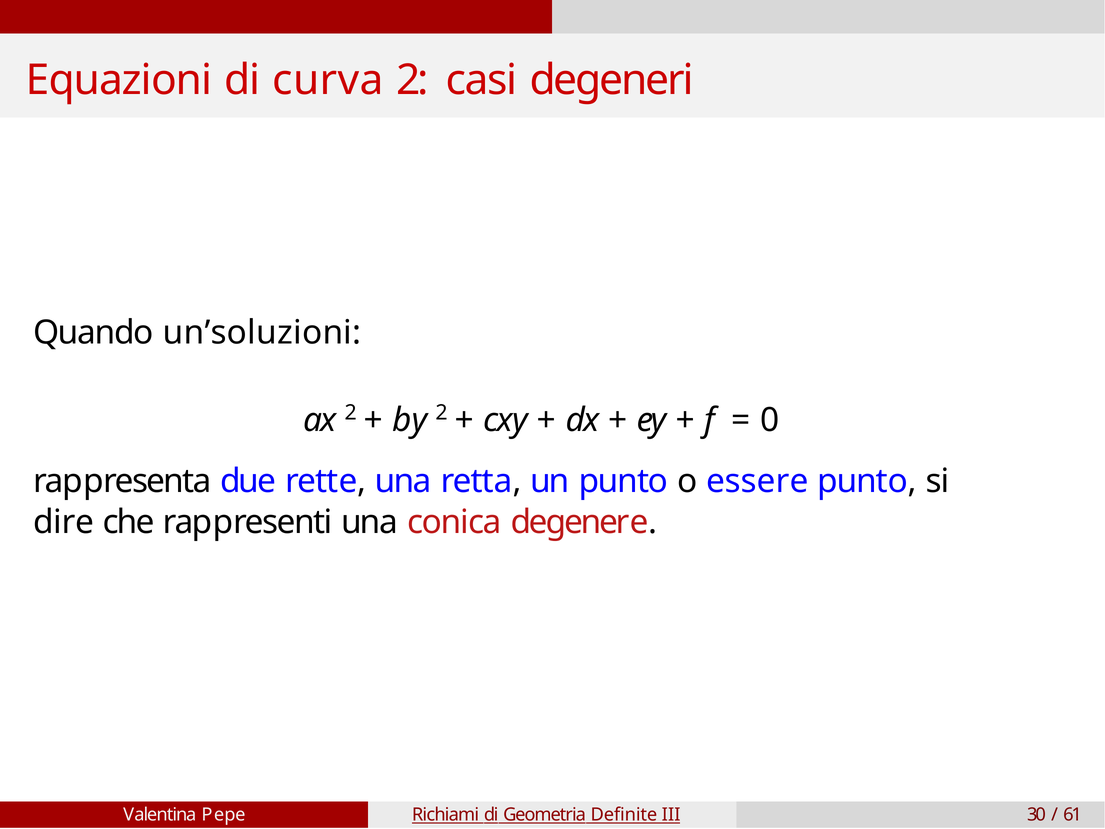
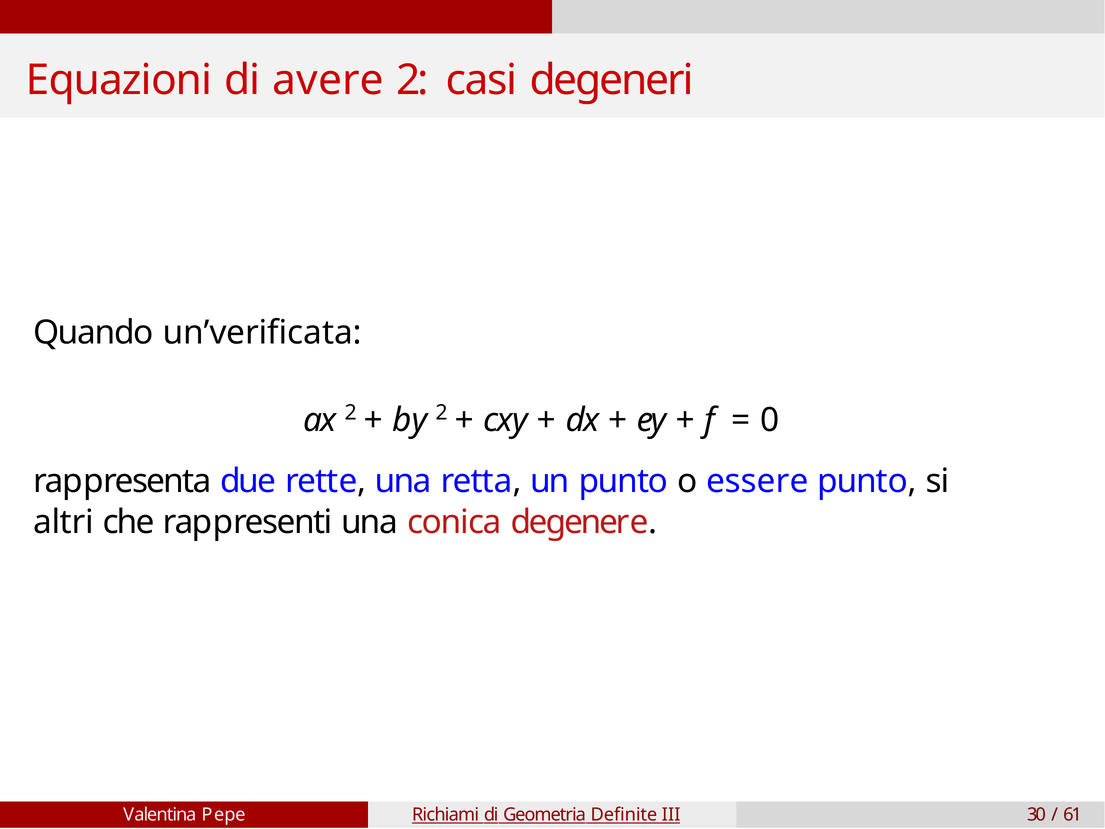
curva: curva -> avere (328, 80)
un’soluzioni: un’soluzioni -> un’verificata (262, 333)
dire: dire -> altri (64, 522)
